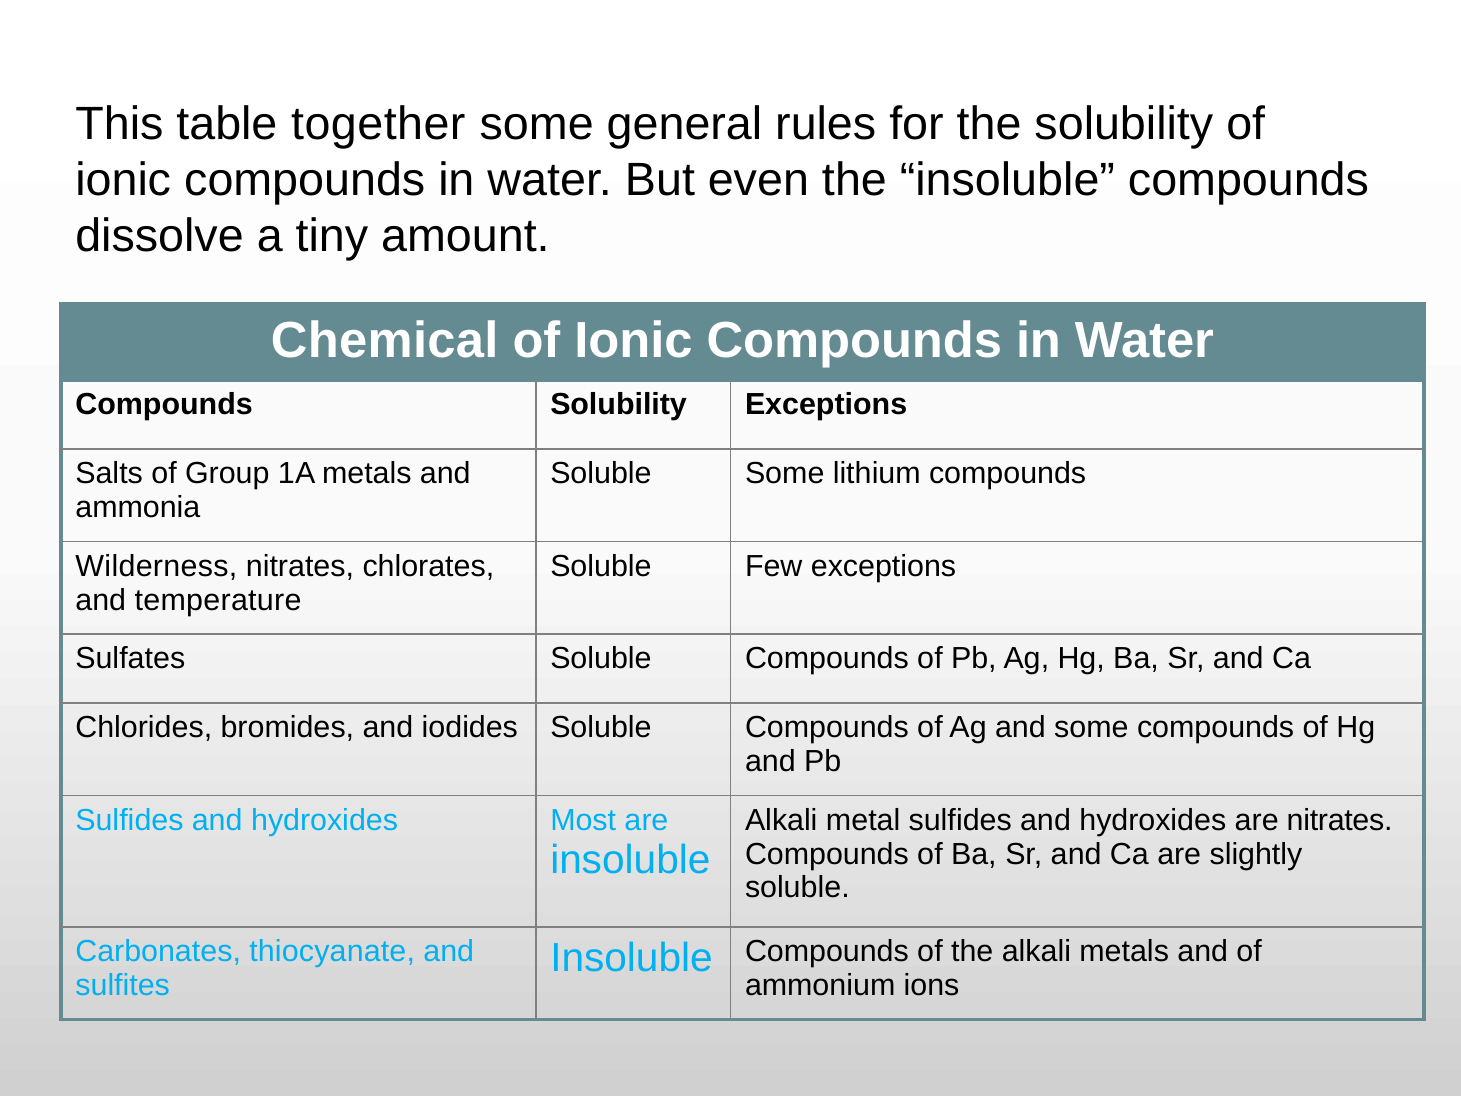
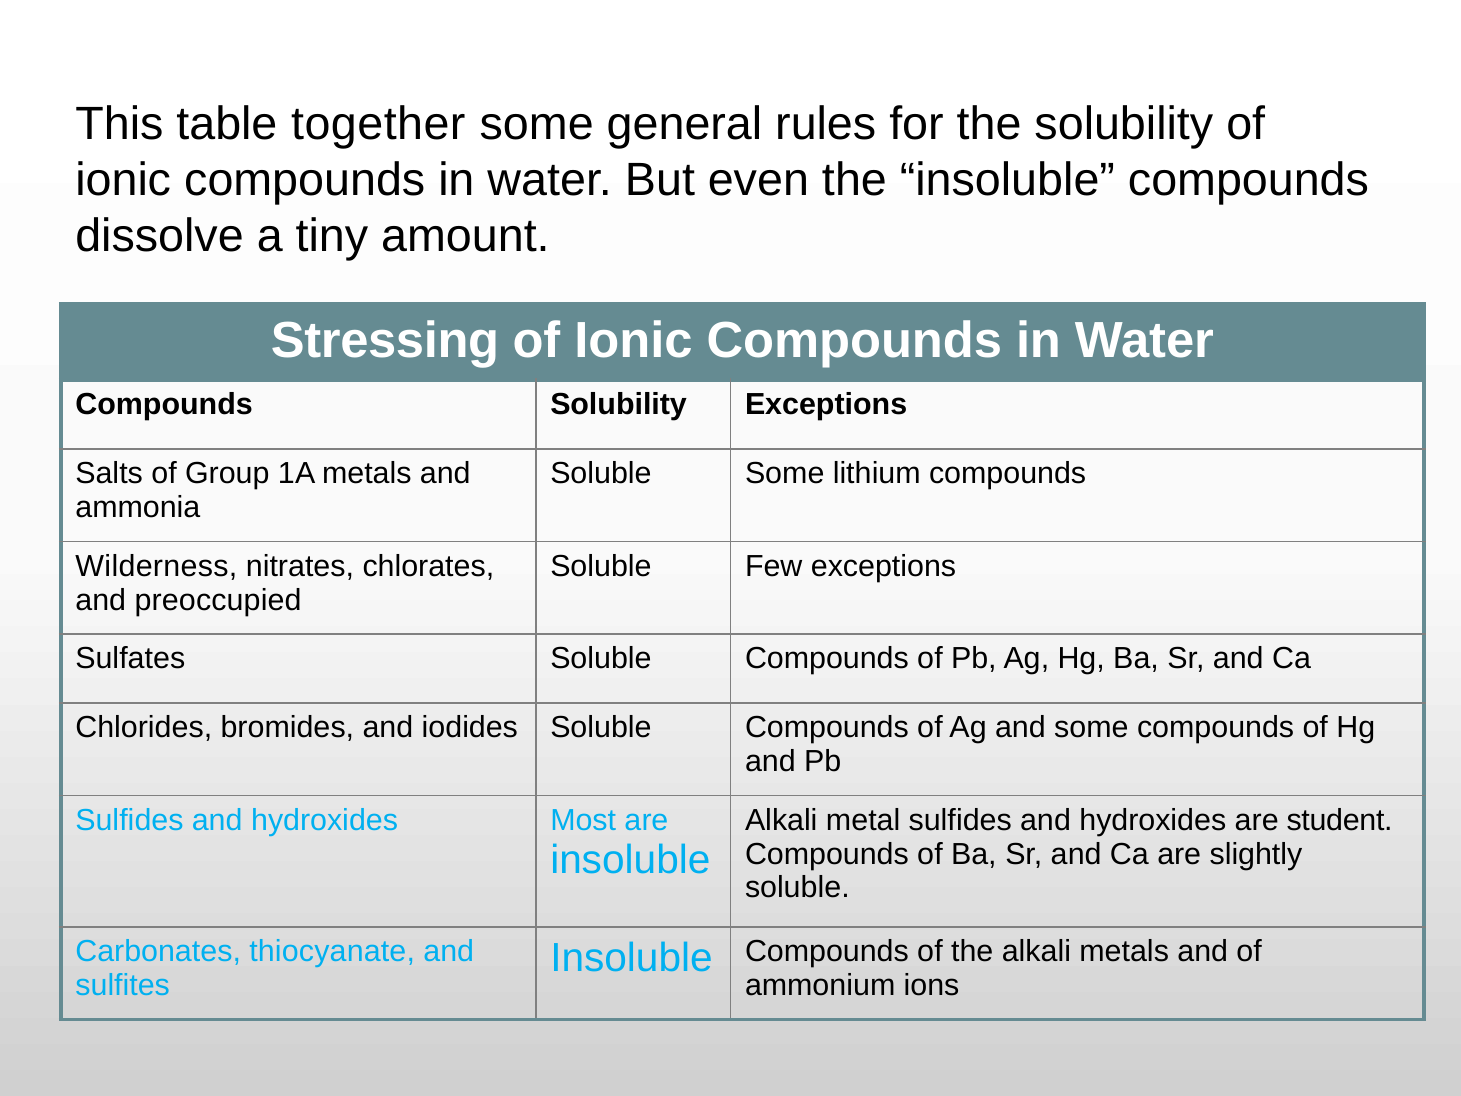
Chemical: Chemical -> Stressing (385, 341)
temperature: temperature -> preoccupied (218, 600)
are nitrates: nitrates -> student (1340, 820)
